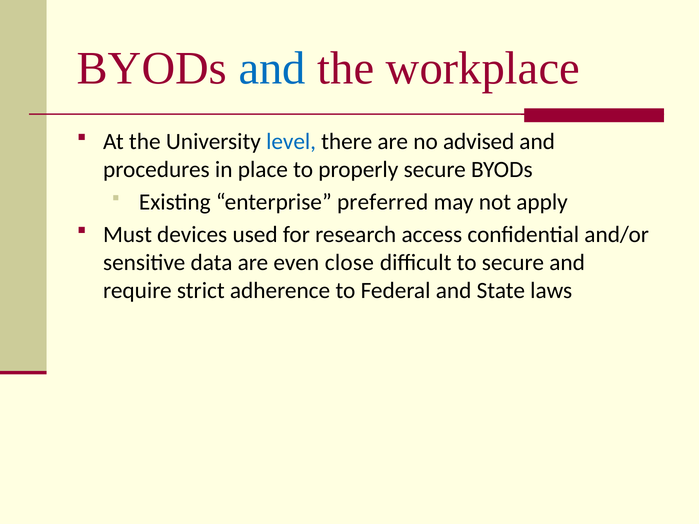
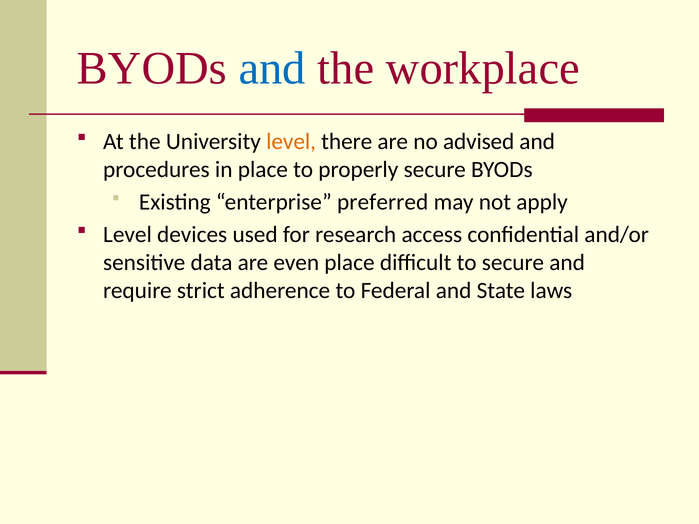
level colour: blue -> orange (291, 141)
Must: Must -> Level (128, 235)
even close: close -> place (349, 263)
